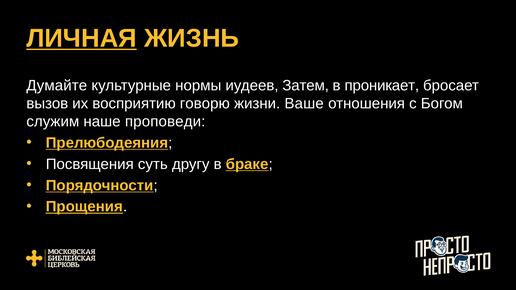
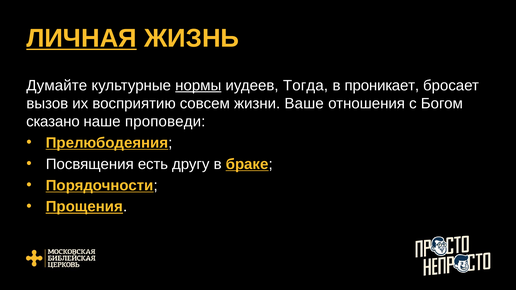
нормы underline: none -> present (198, 85)
Затем: Затем -> Тогда (305, 85)
говорю: говорю -> совсем (205, 104)
служим: служим -> сказано (53, 122)
суть: суть -> есть (153, 164)
